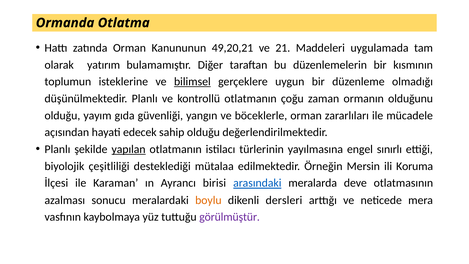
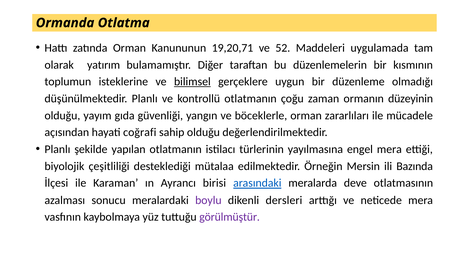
49,20,21: 49,20,21 -> 19,20,71 (233, 48)
21: 21 -> 52 (283, 48)
olduğunu: olduğunu -> düzeyinin (411, 99)
edecek: edecek -> coğrafi (140, 132)
yapılan underline: present -> none (129, 149)
engel sınırlı: sınırlı -> mera (389, 149)
Koruma: Koruma -> Bazında (415, 166)
boylu colour: orange -> purple (208, 200)
